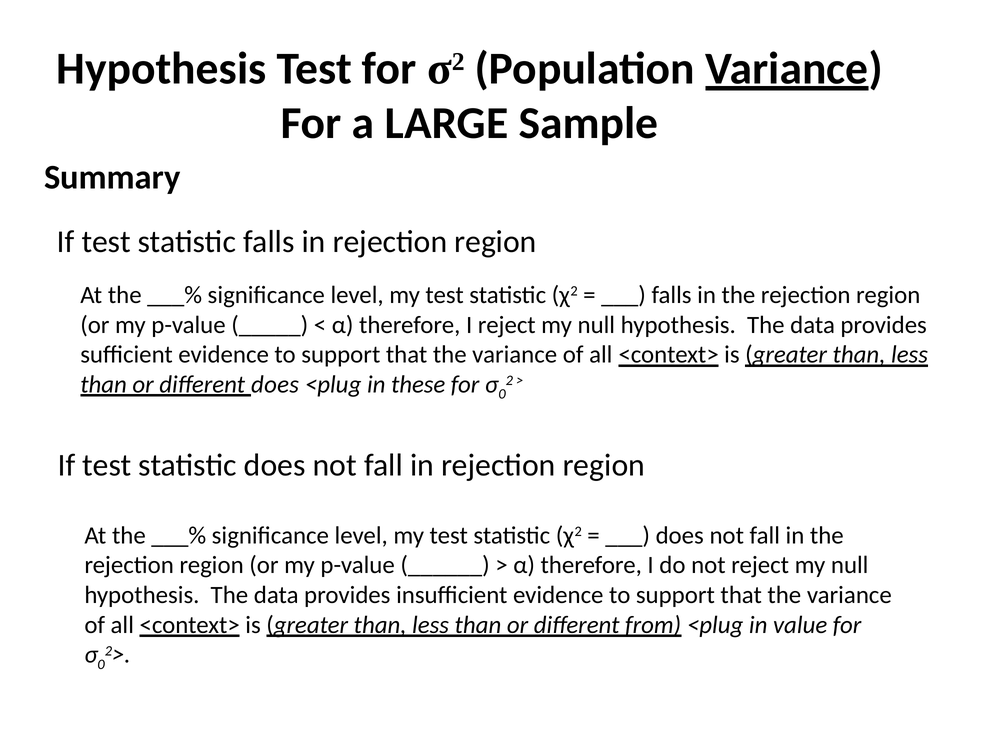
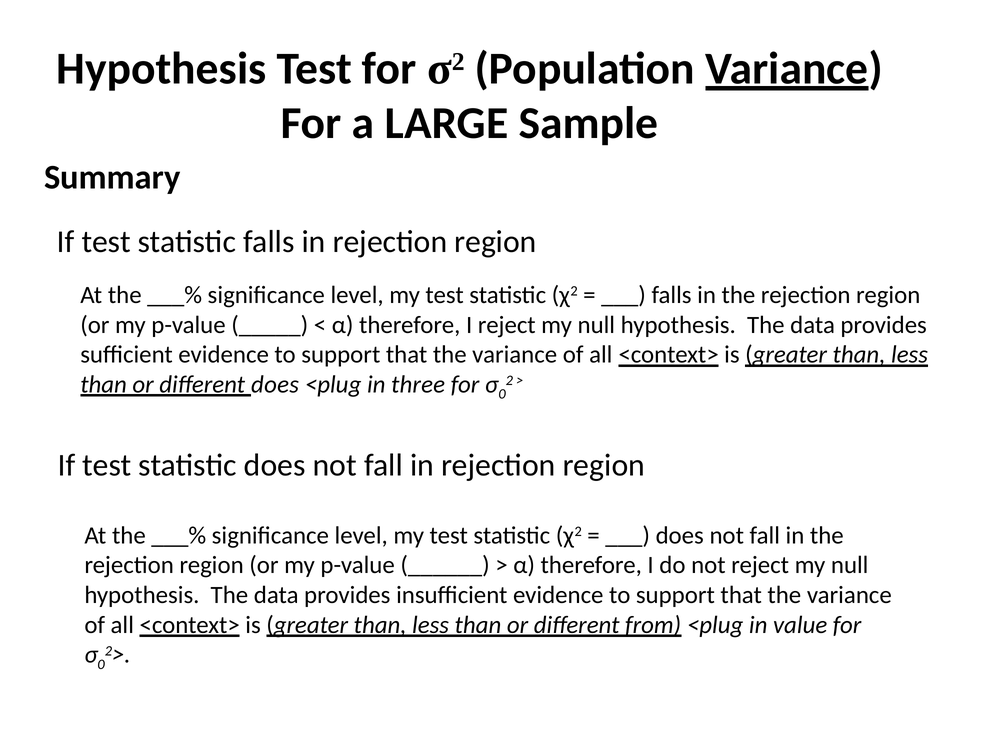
these: these -> three (418, 385)
